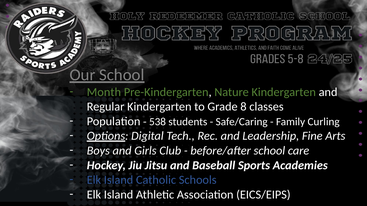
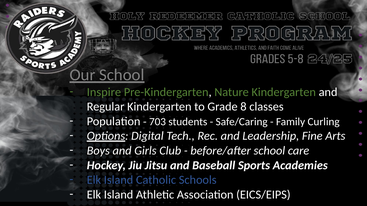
Month: Month -> Inspire (104, 92)
538: 538 -> 703 (157, 122)
